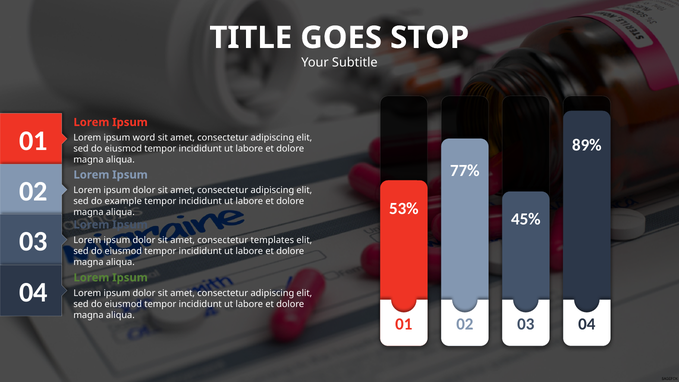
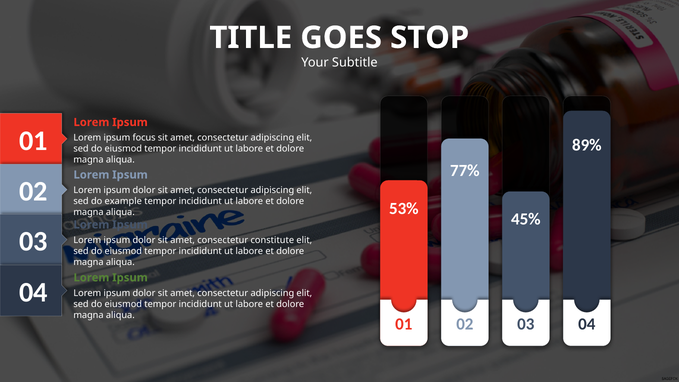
word: word -> focus (144, 138)
templates: templates -> constitute (272, 240)
